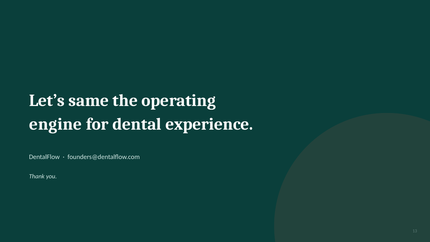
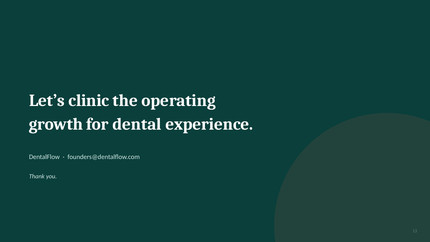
same: same -> clinic (89, 101)
engine: engine -> growth (56, 124)
